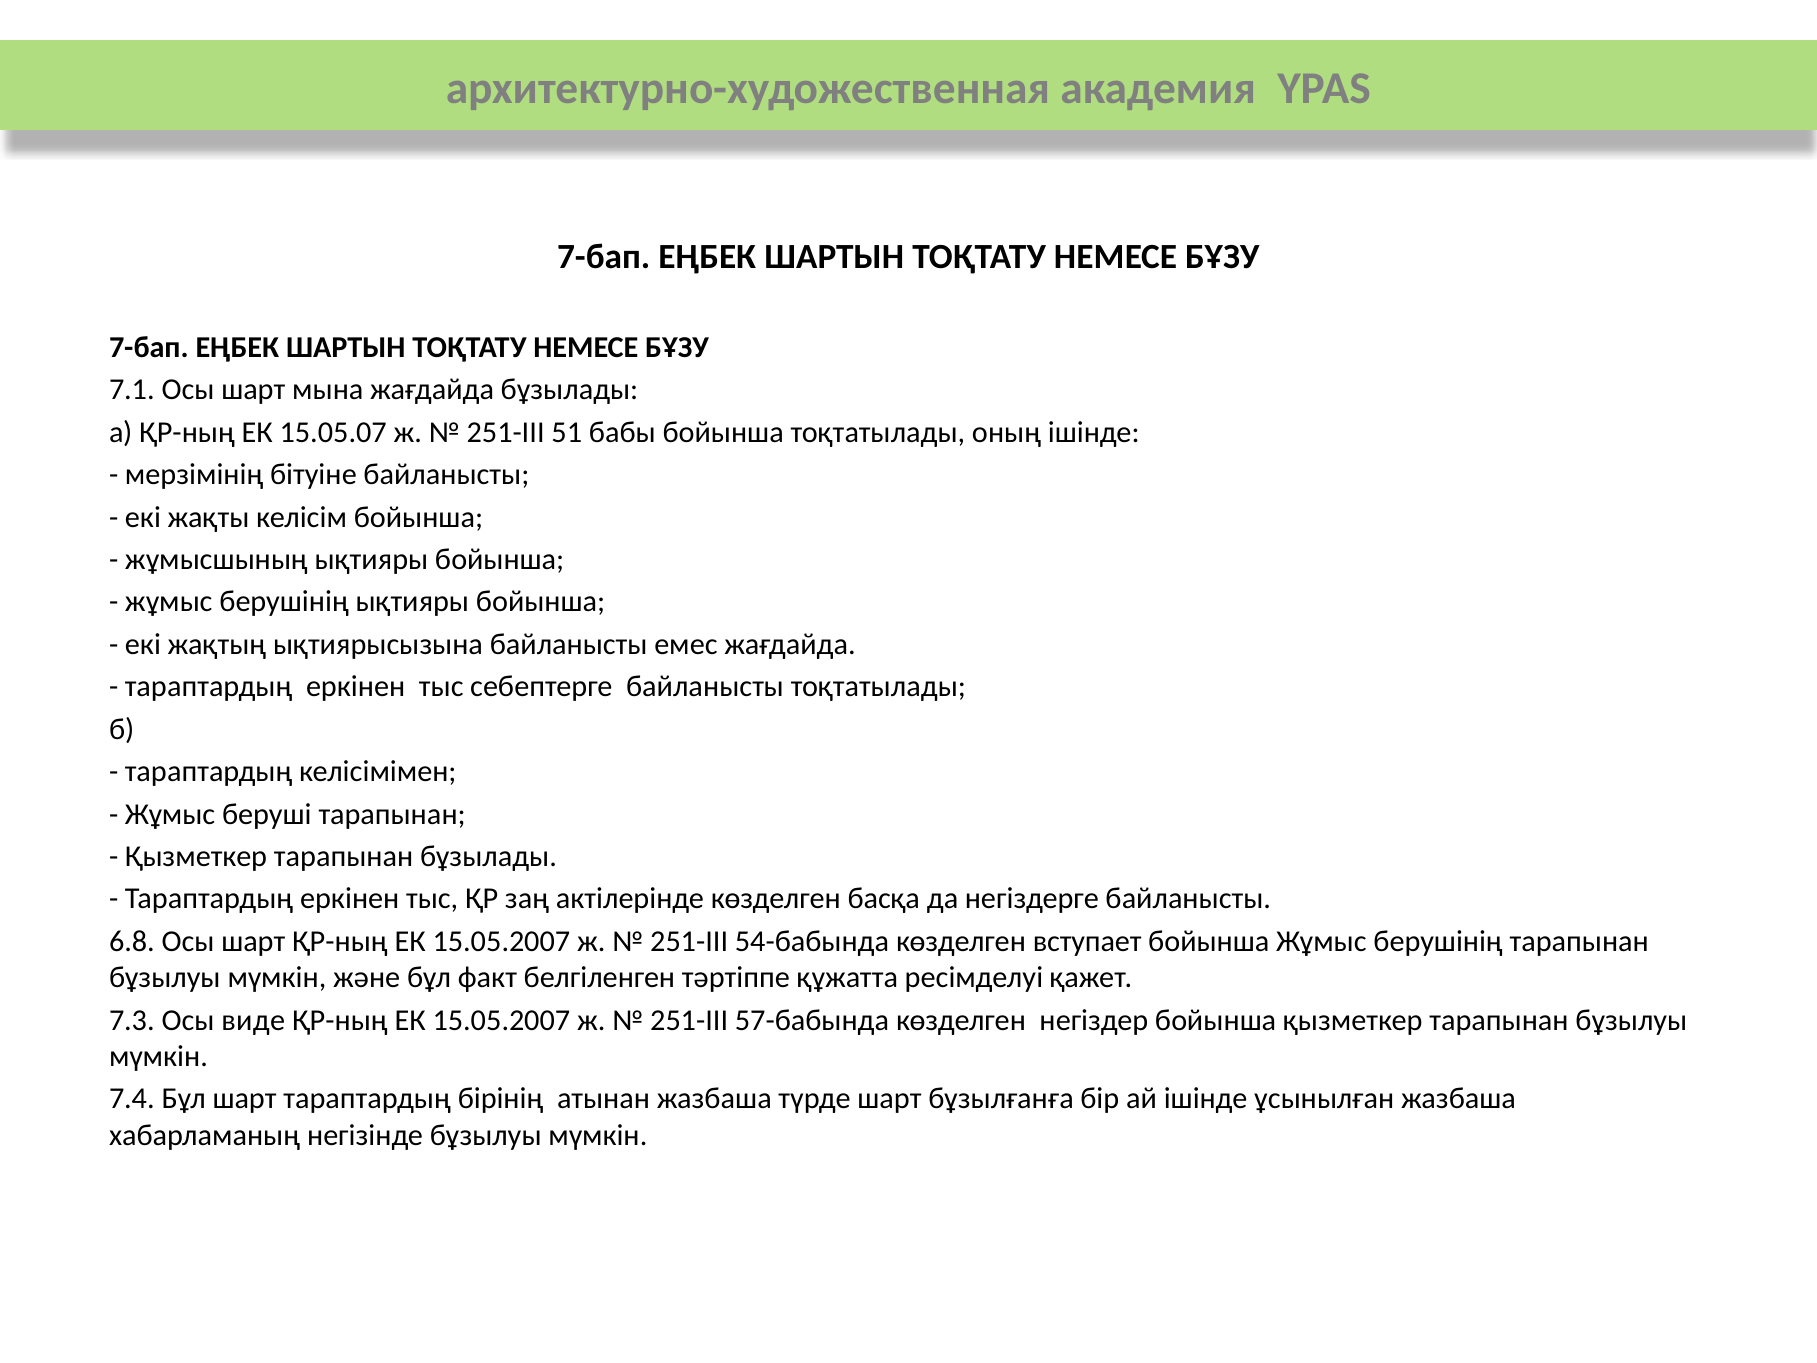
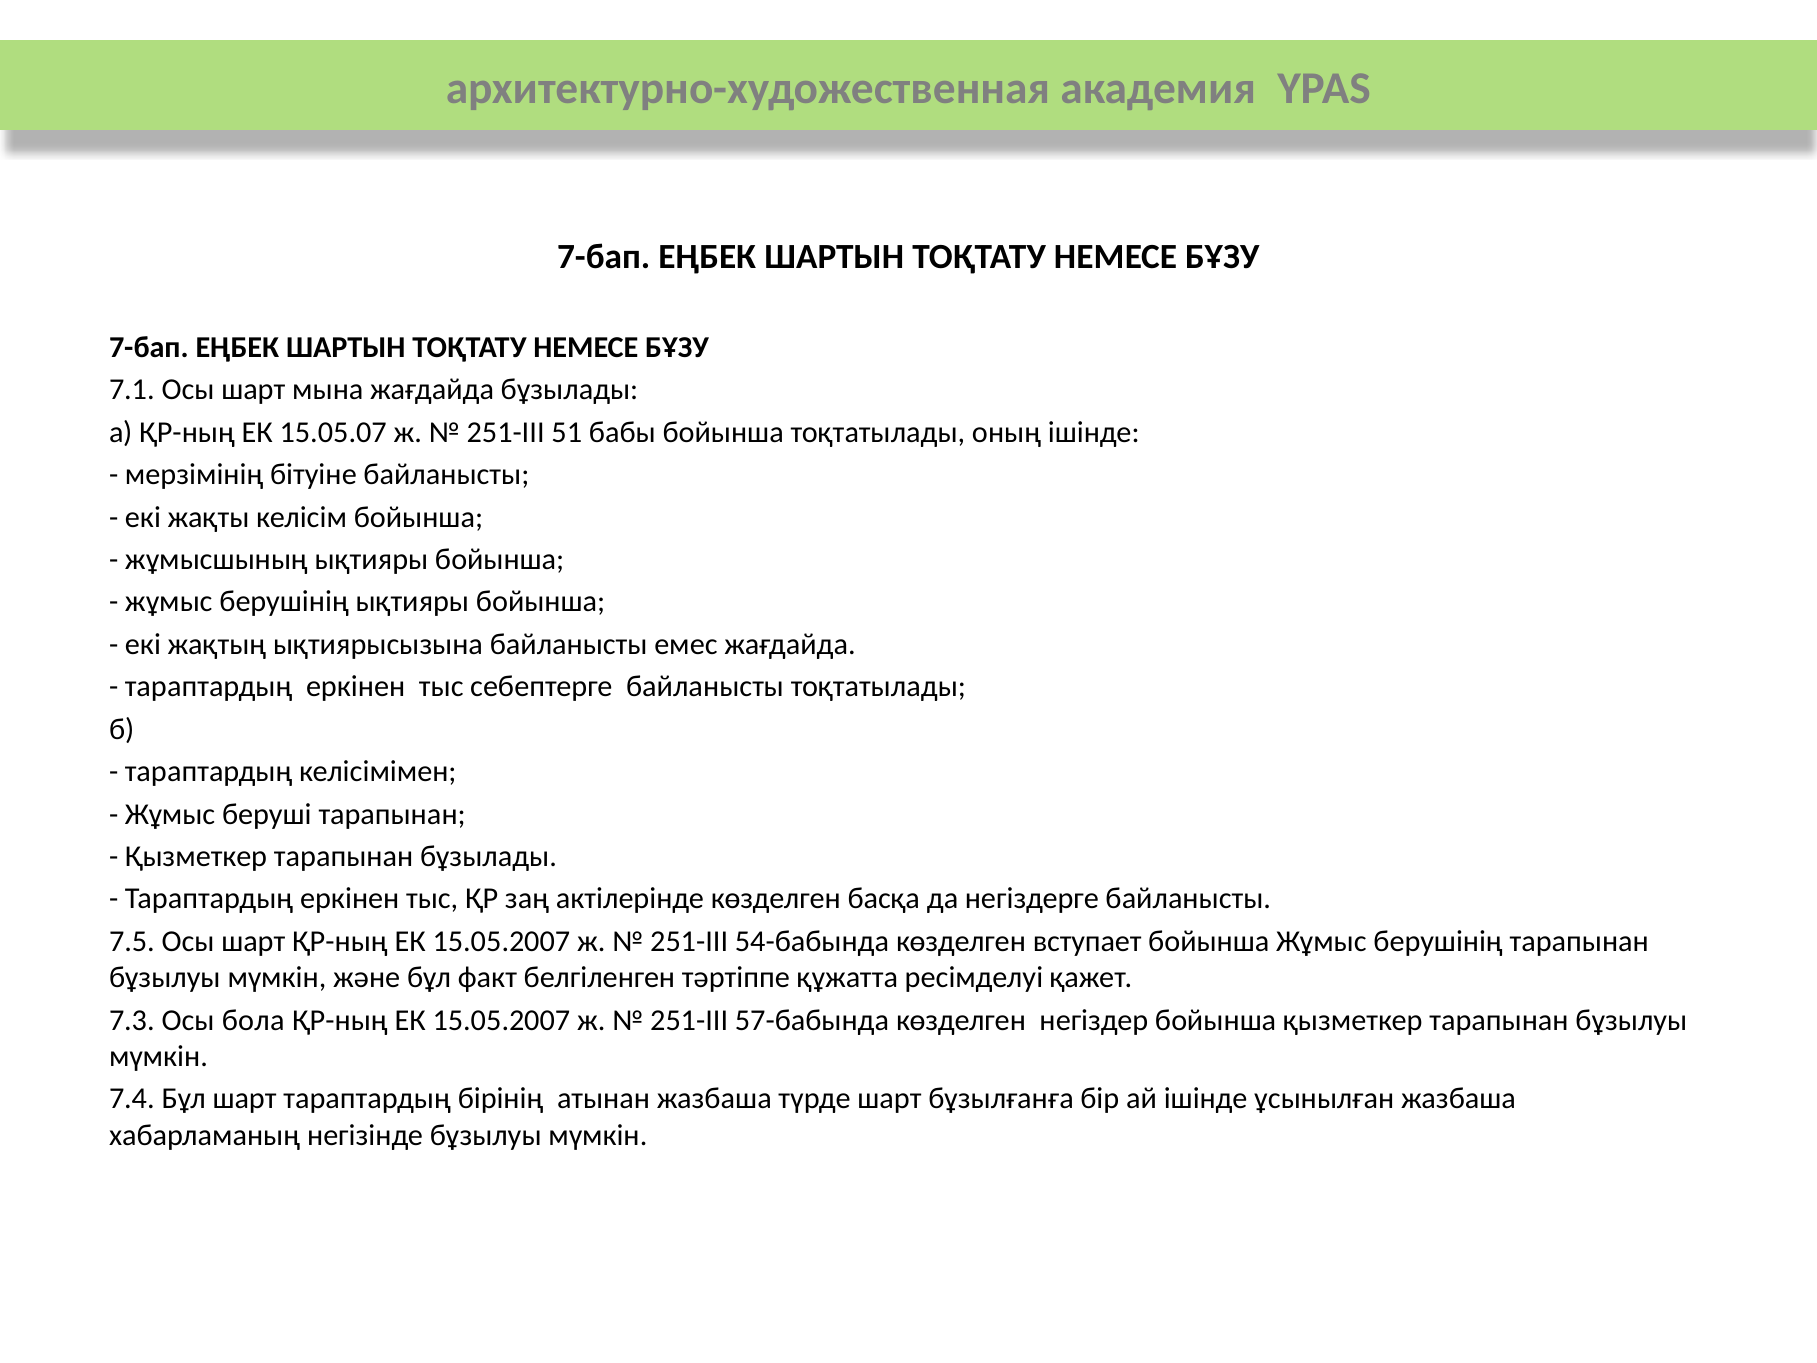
6.8: 6.8 -> 7.5 (132, 941)
виде: виде -> бола (253, 1020)
